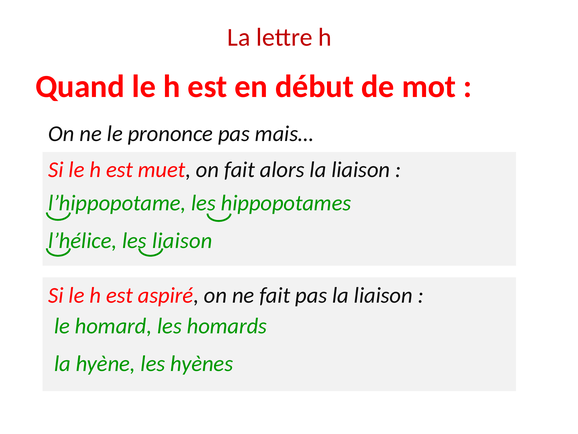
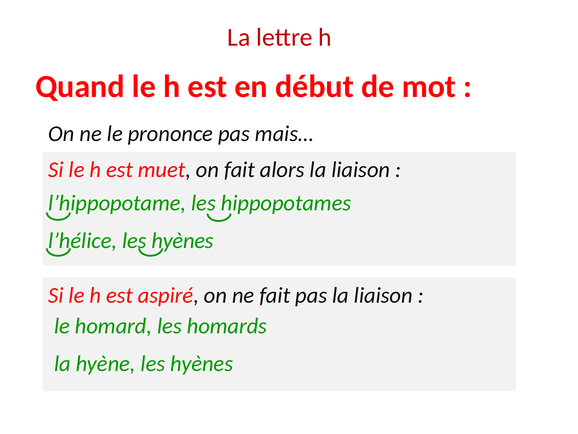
l’hélice les liaison: liaison -> hyènes (182, 240)
